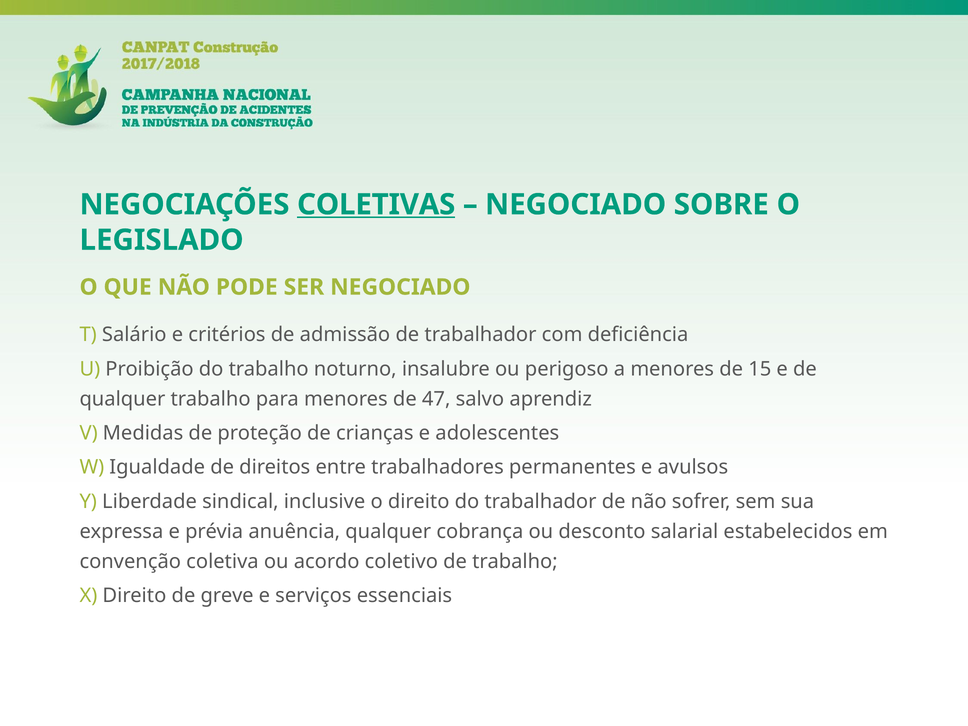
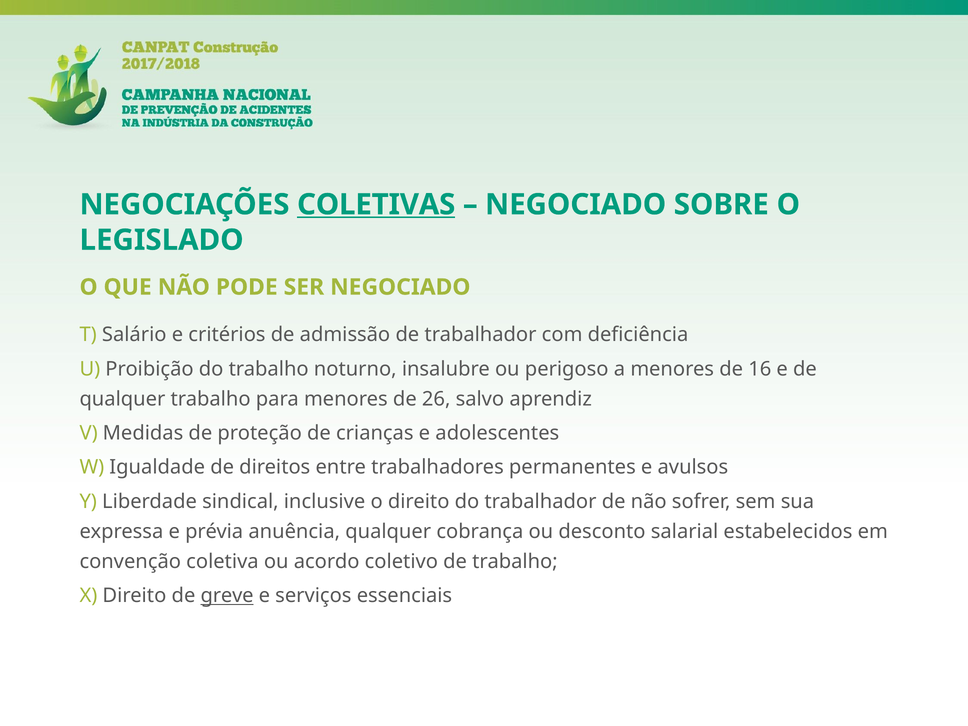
15: 15 -> 16 (760, 369)
47: 47 -> 26 (436, 399)
greve underline: none -> present (227, 596)
